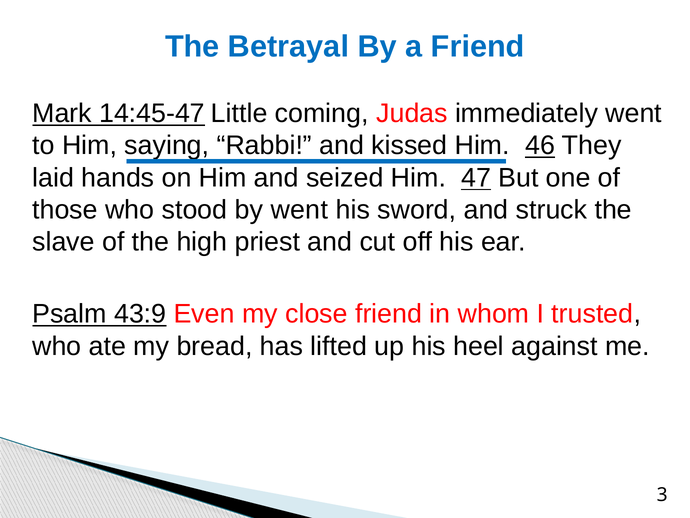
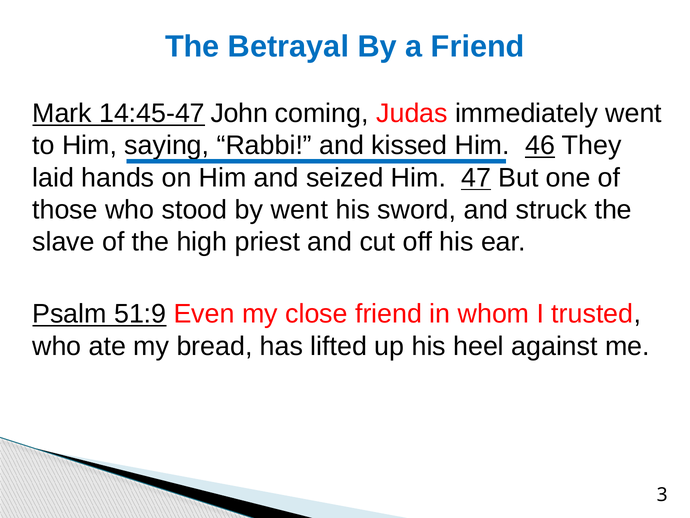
Little: Little -> John (239, 113)
43:9: 43:9 -> 51:9 (140, 314)
